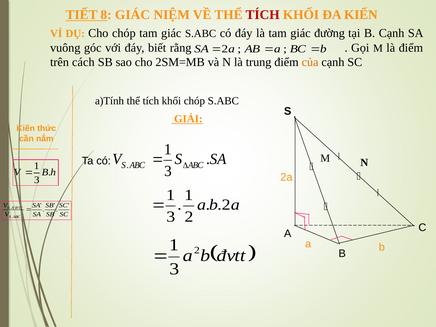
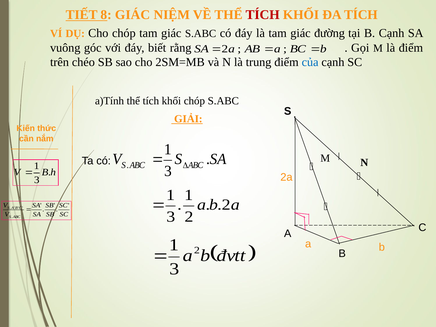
ĐA KIẾN: KIẾN -> TÍCH (361, 15)
cách: cách -> chéo (83, 62)
của colour: orange -> blue (310, 62)
